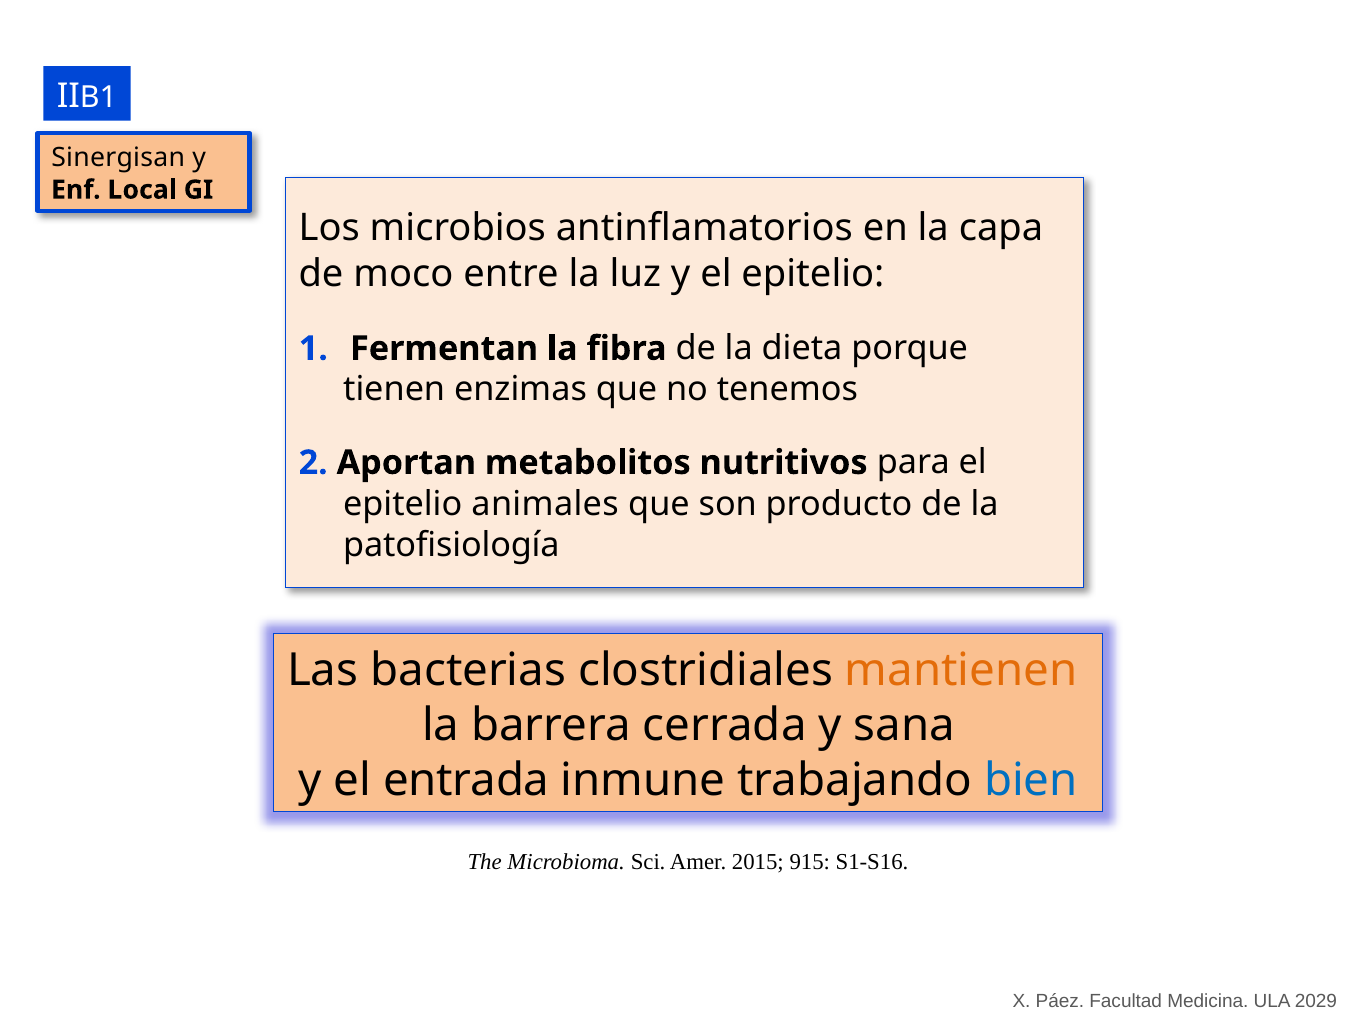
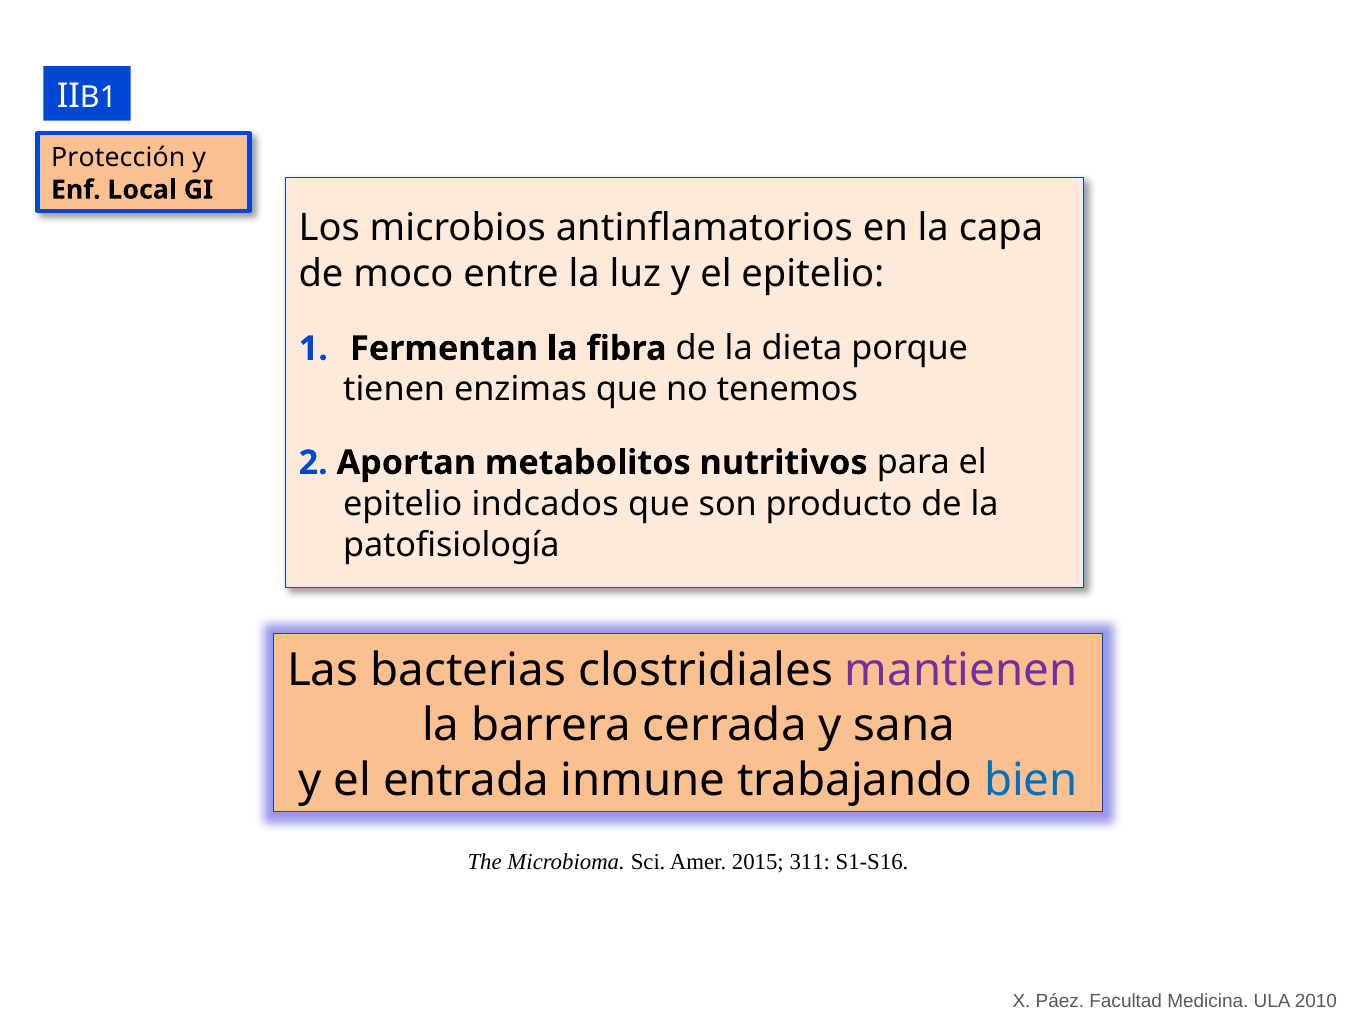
Sinergisan: Sinergisan -> Protección (118, 158)
animales: animales -> indcados (545, 504)
mantienen colour: orange -> purple (961, 671)
915: 915 -> 311 (810, 862)
2029: 2029 -> 2010 (1316, 1001)
